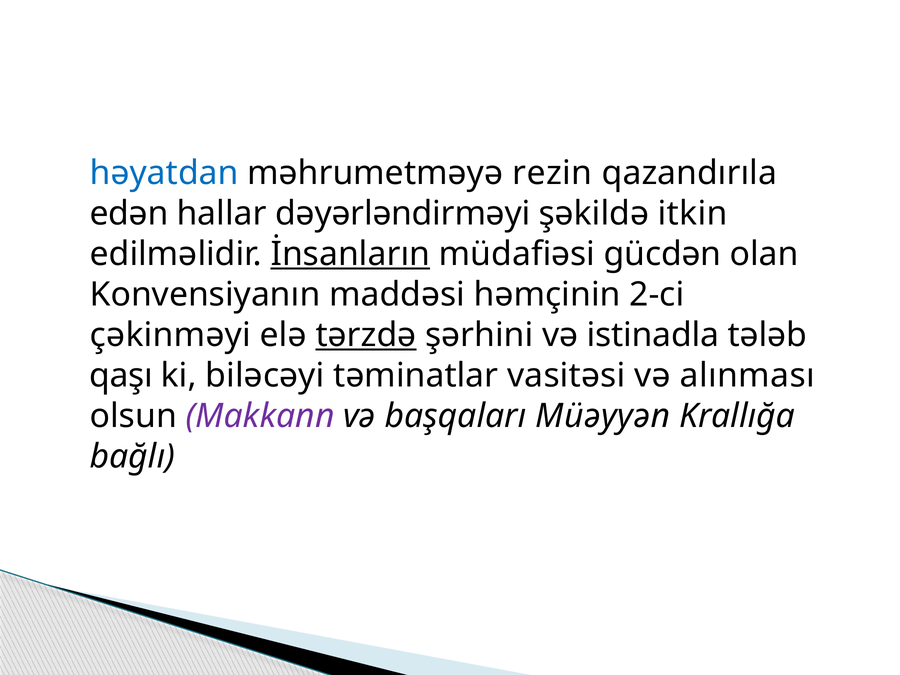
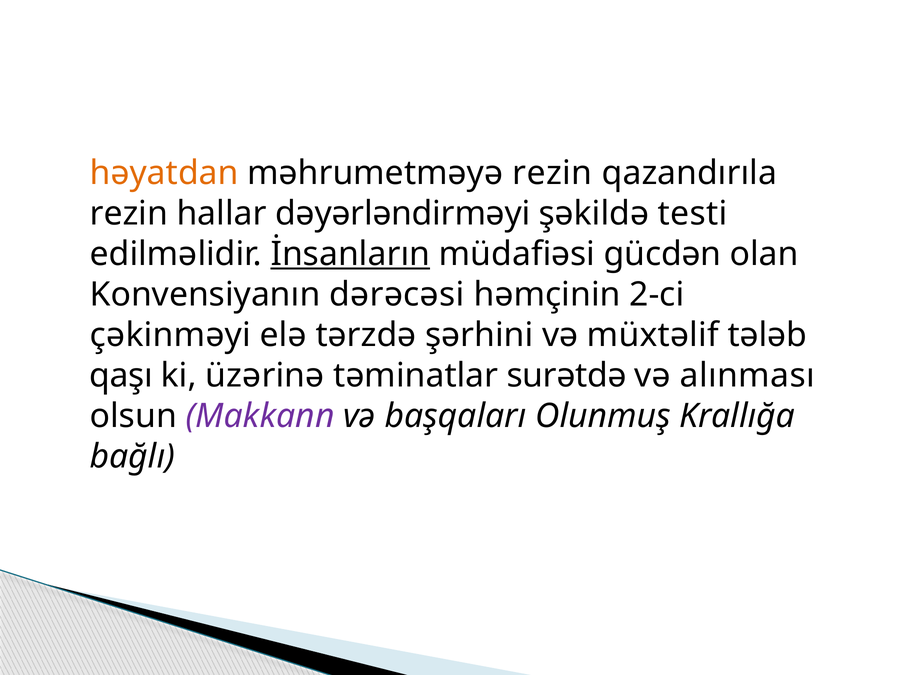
həyatdan colour: blue -> orange (164, 173)
edən: edən -> rezin (129, 213)
itkin: itkin -> testi (693, 213)
maddəsi: maddəsi -> dərəcəsi (397, 294)
tərzdə underline: present -> none (366, 335)
istinadla: istinadla -> müxtəlif (653, 335)
biləcəyi: biləcəyi -> üzərinə (265, 376)
vasitəsi: vasitəsi -> surətdə (567, 376)
Müəyyən: Müəyyən -> Olunmuş (603, 416)
